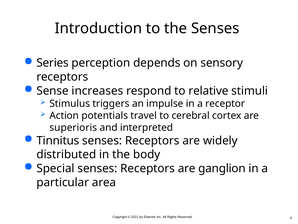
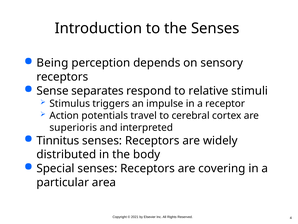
Series: Series -> Being (52, 63)
increases: increases -> separates (98, 91)
ganglion: ganglion -> covering (222, 168)
